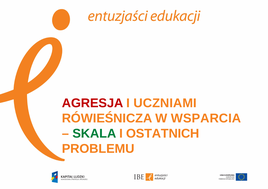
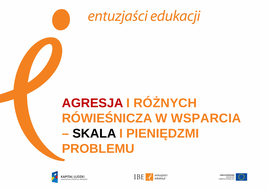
UCZNIAMI: UCZNIAMI -> RÓŻNYCH (165, 103)
SKALA colour: green -> black (94, 134)
OSTATNICH: OSTATNICH -> PIENIĘDZMI (163, 134)
